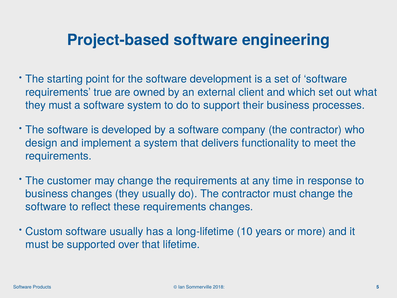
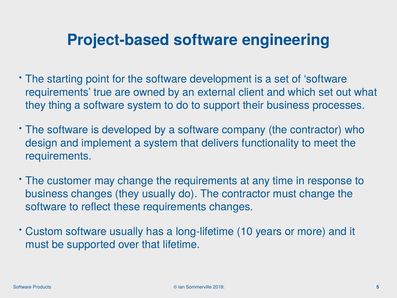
they must: must -> thing (60, 105)
